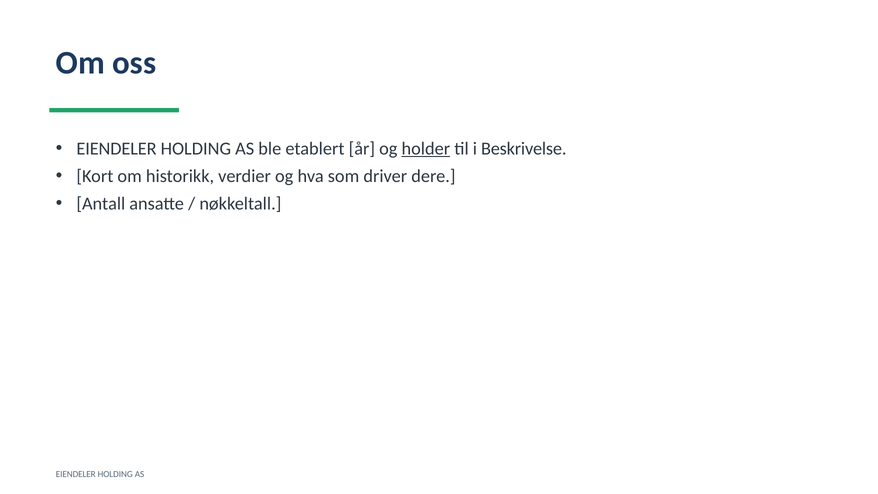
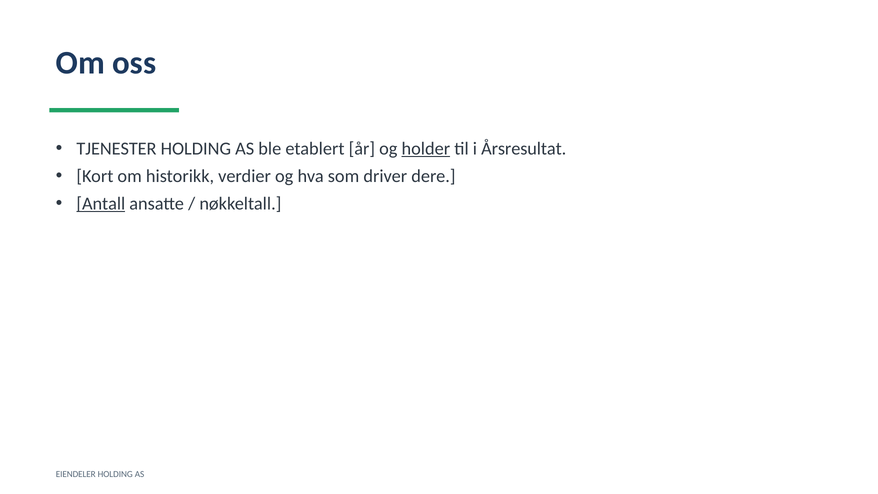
EIENDELER: EIENDELER -> TJENESTER (116, 149)
Beskrivelse: Beskrivelse -> Årsresultat (524, 149)
Antall underline: none -> present (101, 204)
